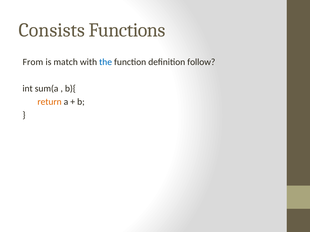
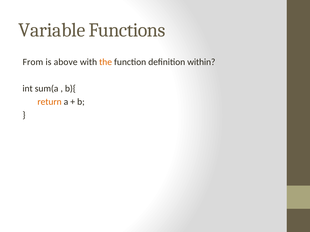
Consists: Consists -> Variable (52, 30)
match: match -> above (66, 62)
the colour: blue -> orange (106, 62)
follow: follow -> within (201, 62)
